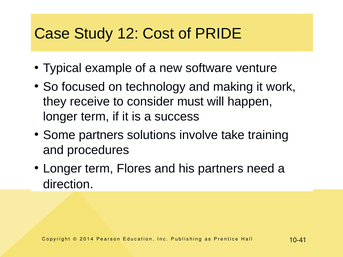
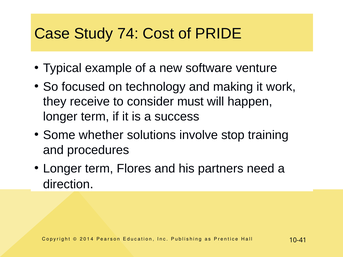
12: 12 -> 74 (128, 34)
Some partners: partners -> whether (101, 135)
take: take -> stop (233, 135)
